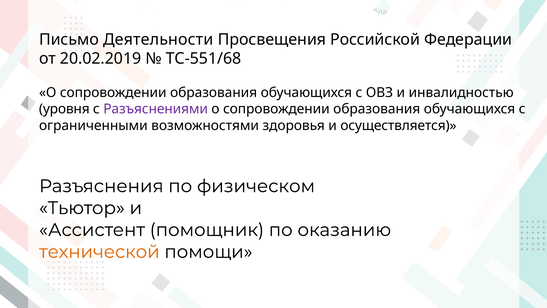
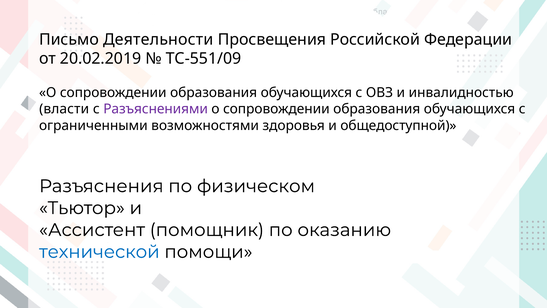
ТС-551/68: ТС-551/68 -> ТС-551/09 (204, 59)
уровня: уровня -> власти (64, 109)
осуществляется: осуществляется -> общедоступной (398, 125)
технической colour: orange -> blue (99, 252)
